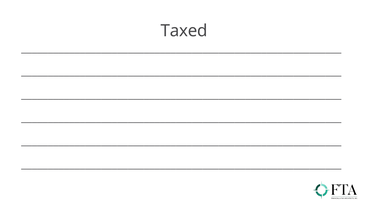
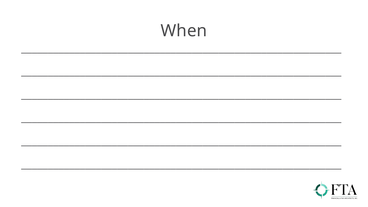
Taxed: Taxed -> When (184, 31)
